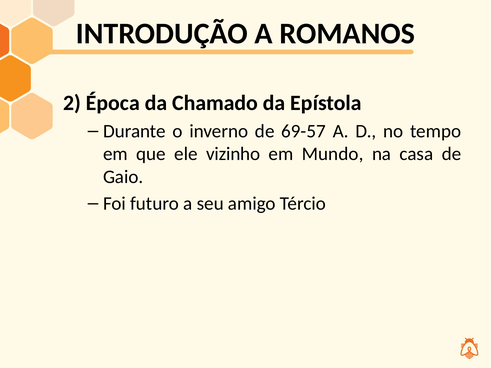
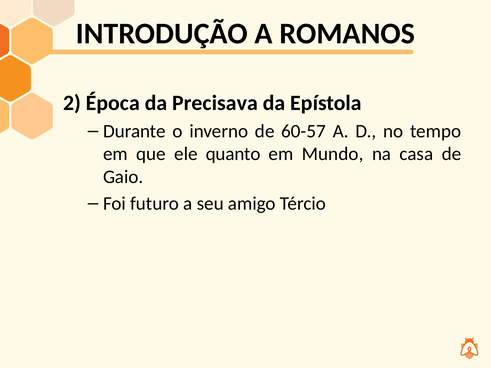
Chamado: Chamado -> Precisava (215, 103)
69-57: 69-57 -> 60-57 (304, 131)
vizinho: vizinho -> quanto (233, 154)
